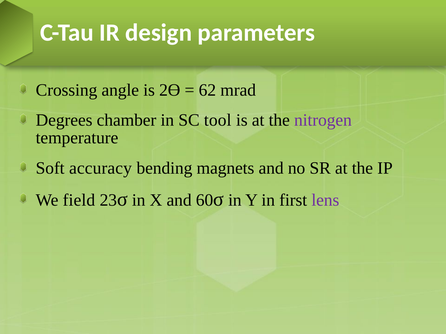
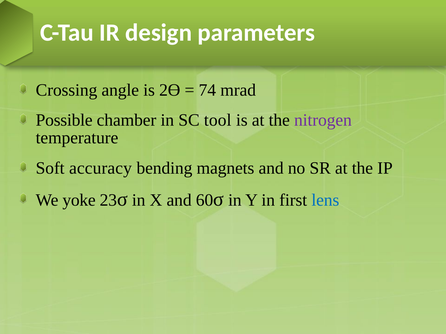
62: 62 -> 74 (207, 90)
Degrees: Degrees -> Possible (64, 120)
field: field -> yoke (79, 201)
lens colour: purple -> blue (325, 201)
